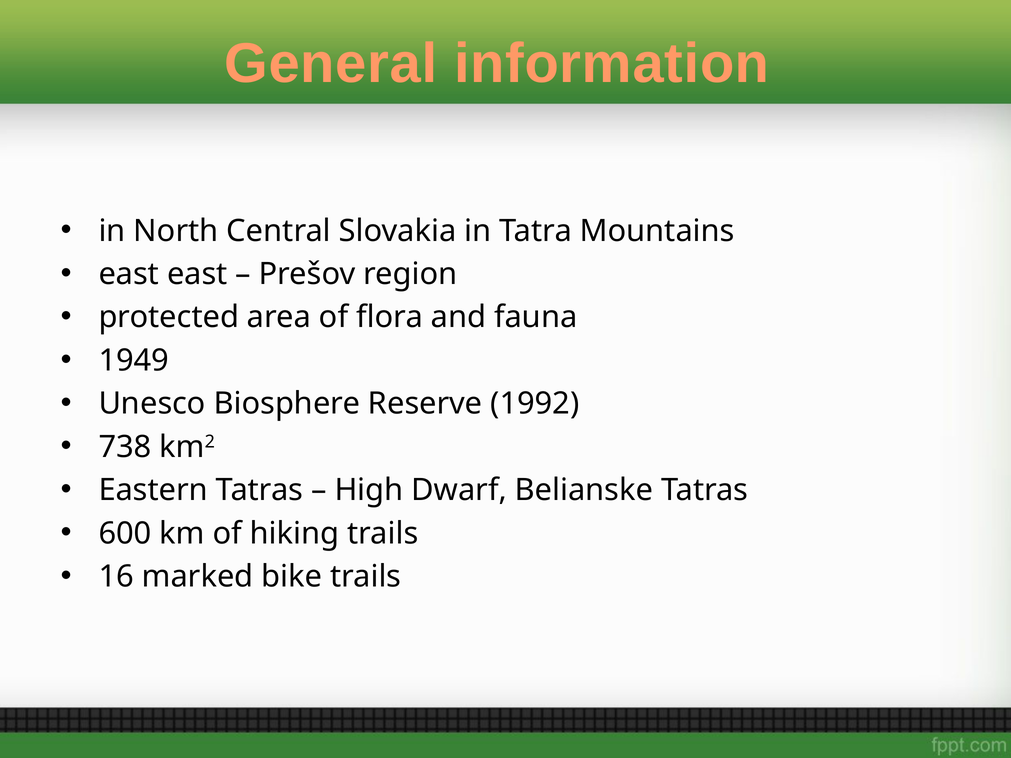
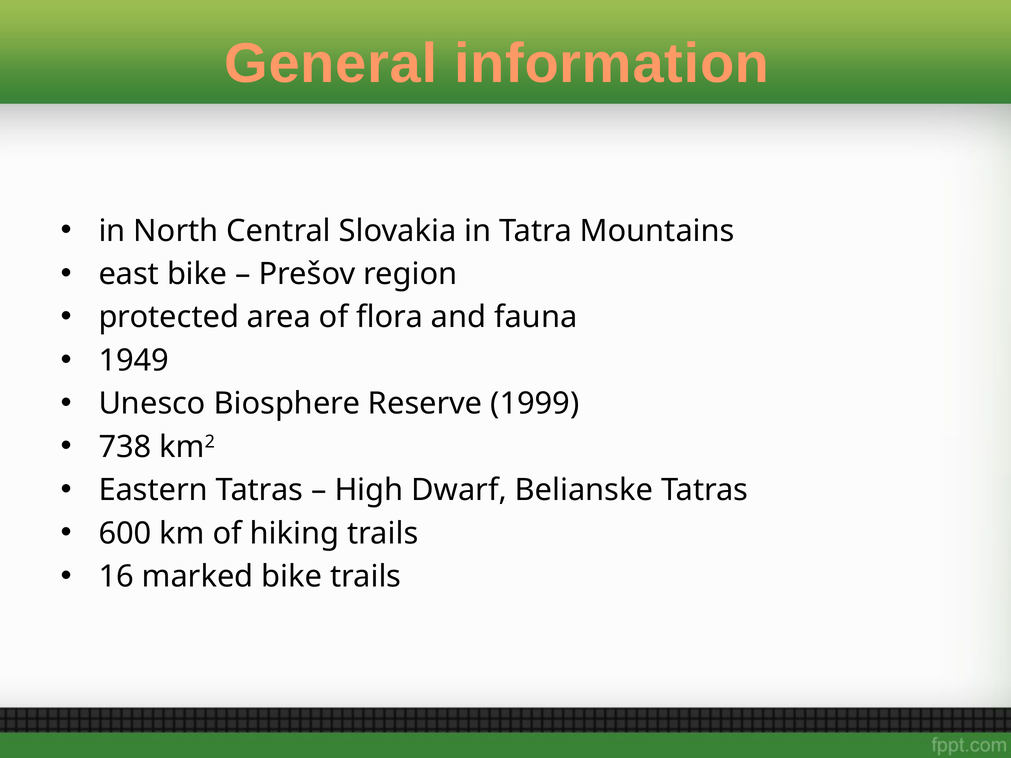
east east: east -> bike (197, 274)
1992: 1992 -> 1999 (535, 404)
